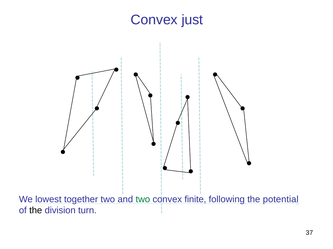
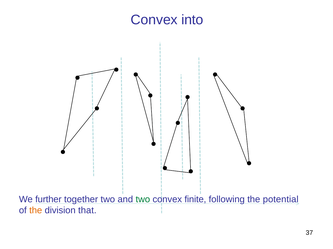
just: just -> into (192, 20)
lowest: lowest -> further (48, 200)
the colour: black -> orange (36, 211)
turn: turn -> that (87, 211)
